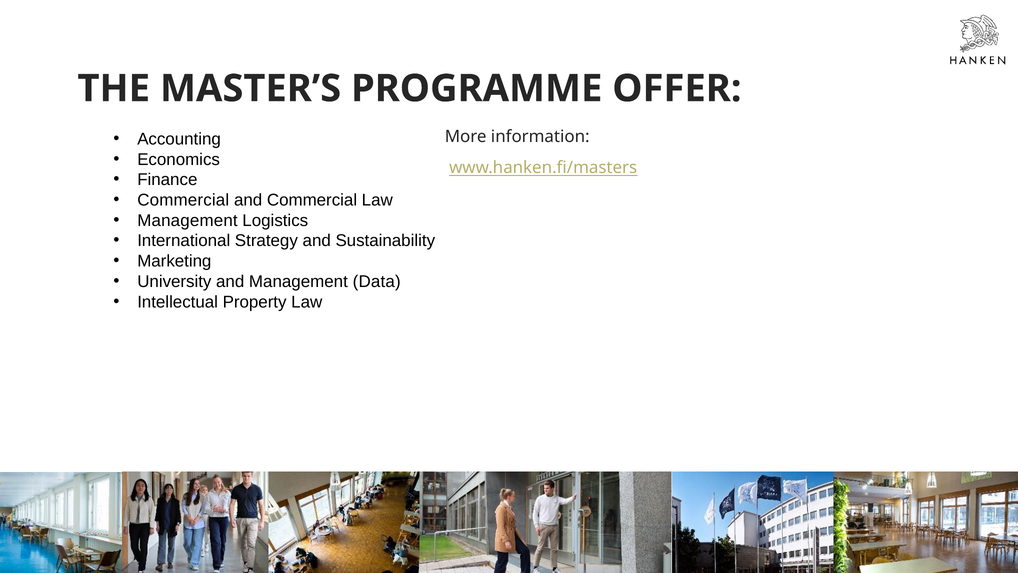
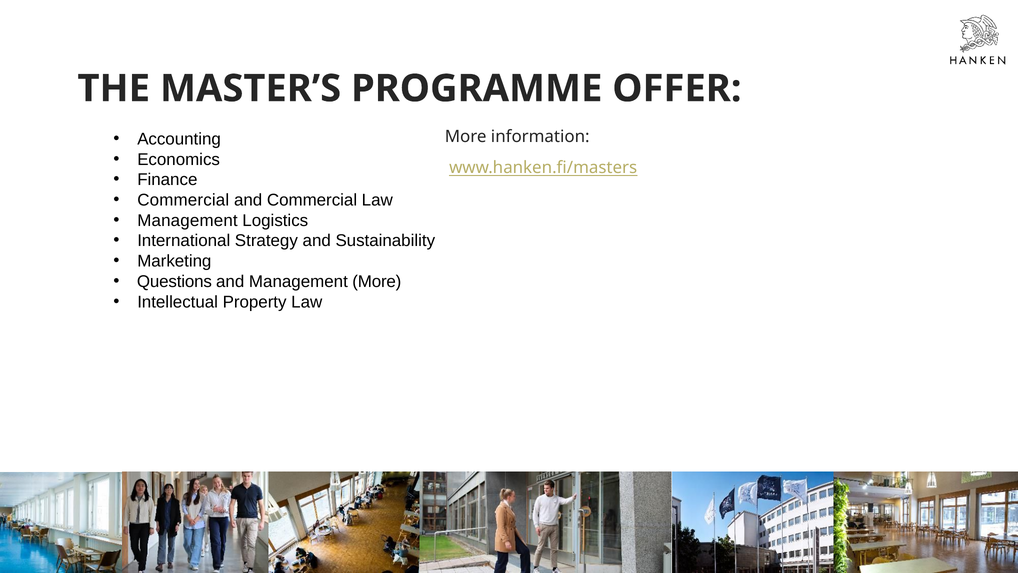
University: University -> Questions (174, 281)
Management Data: Data -> More (377, 281)
